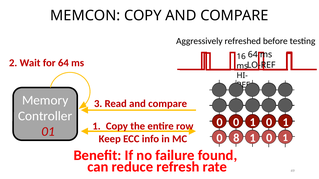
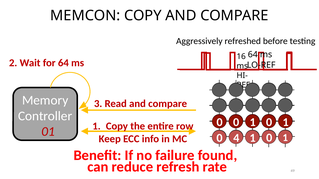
8: 8 -> 4 (236, 138)
